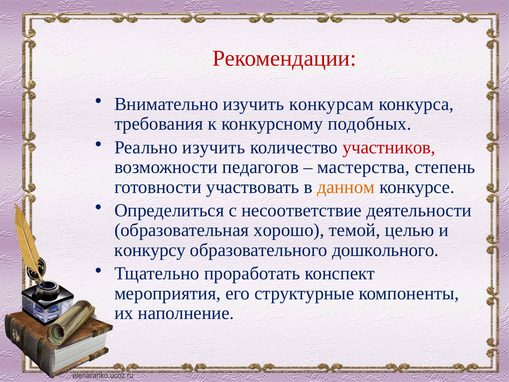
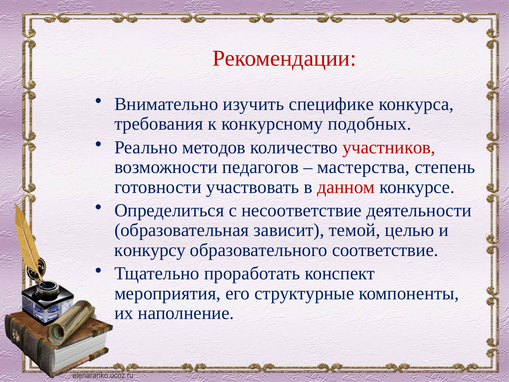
конкурсам: конкурсам -> специфике (331, 104)
Реально изучить: изучить -> методов (214, 147)
данном colour: orange -> red (346, 187)
хорошо: хорошо -> зависит (289, 230)
дошкольного: дошкольного -> соответствие (385, 250)
